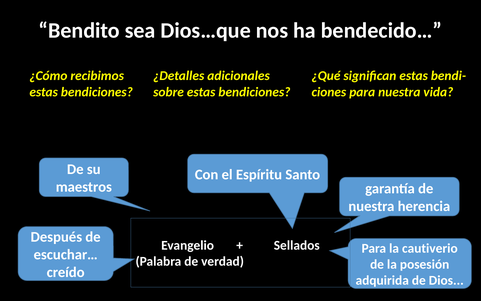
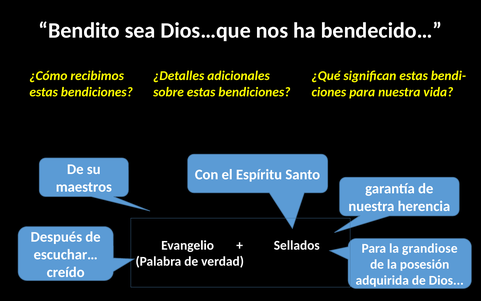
cautiverio: cautiverio -> grandiose (430, 248)
